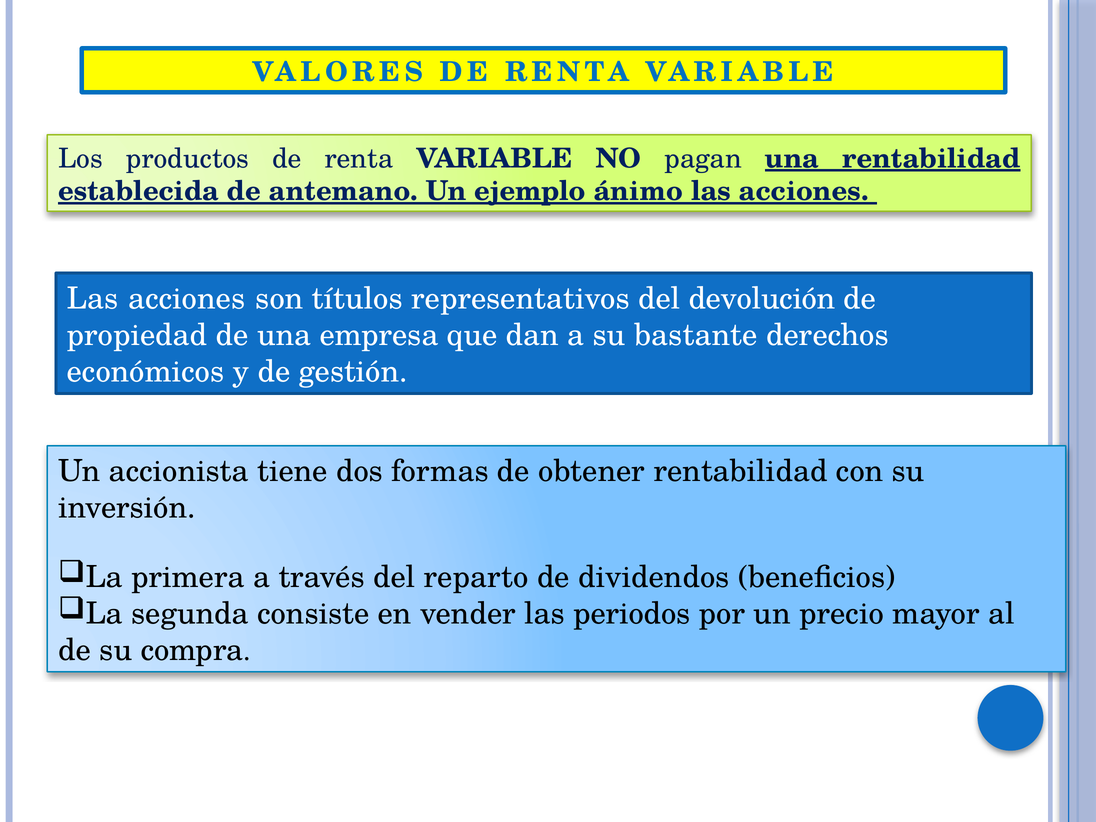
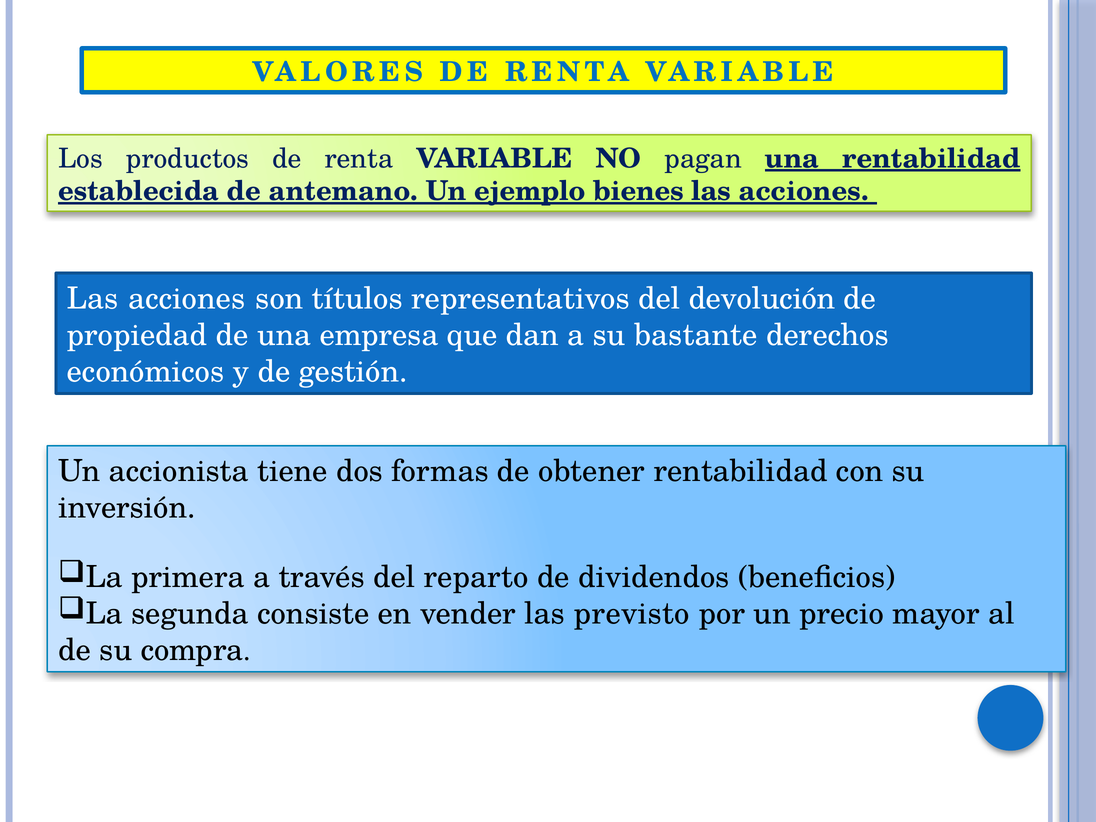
ánimo: ánimo -> bienes (638, 191)
periodos: periodos -> previsto (632, 614)
